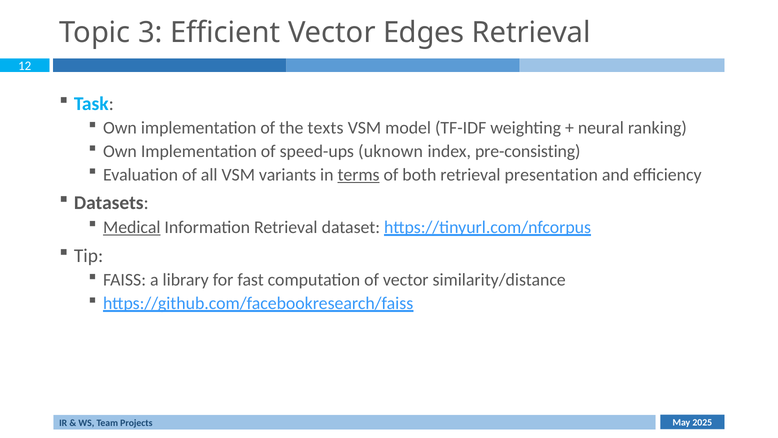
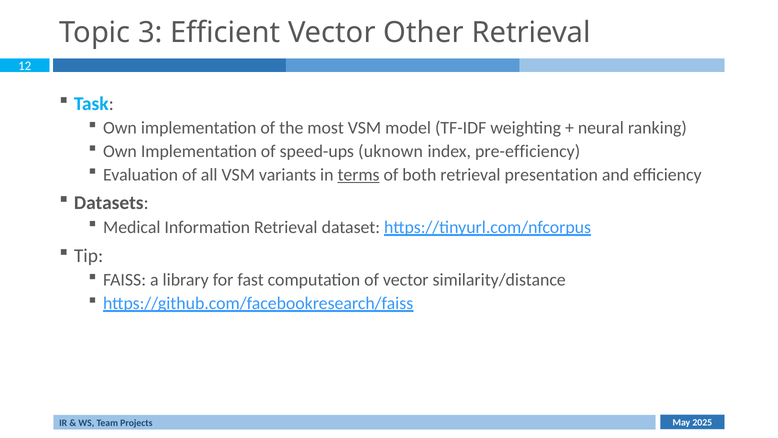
Edges: Edges -> Other (423, 33)
texts: texts -> most (326, 128)
pre-consisting: pre-consisting -> pre-efficiency (528, 151)
Medical underline: present -> none (132, 227)
